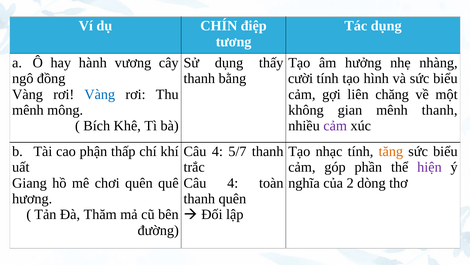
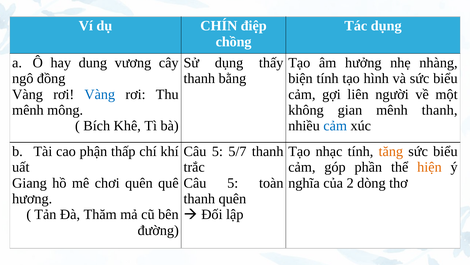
tương: tương -> chồng (234, 42)
hành: hành -> dung (93, 63)
cười: cười -> biện (300, 78)
chăng: chăng -> người (392, 94)
cảm colour: purple -> blue (335, 126)
4: 4 -> 5 (217, 151)
hiện colour: purple -> orange (429, 167)
4: 4 -> 5 (233, 183)
